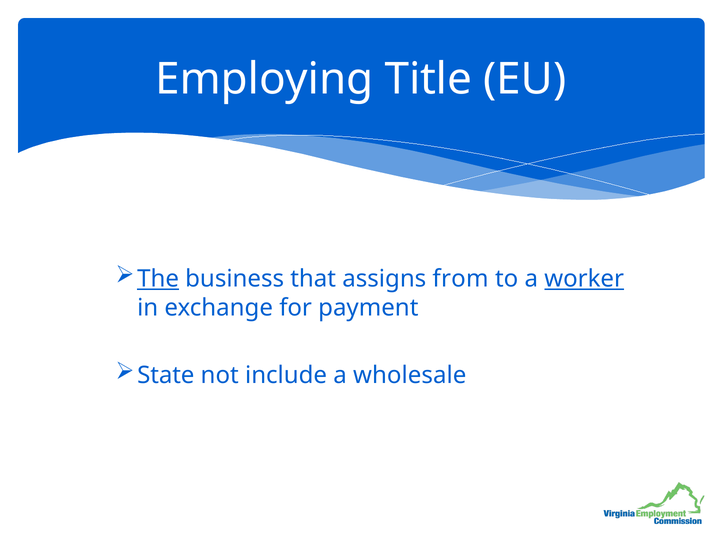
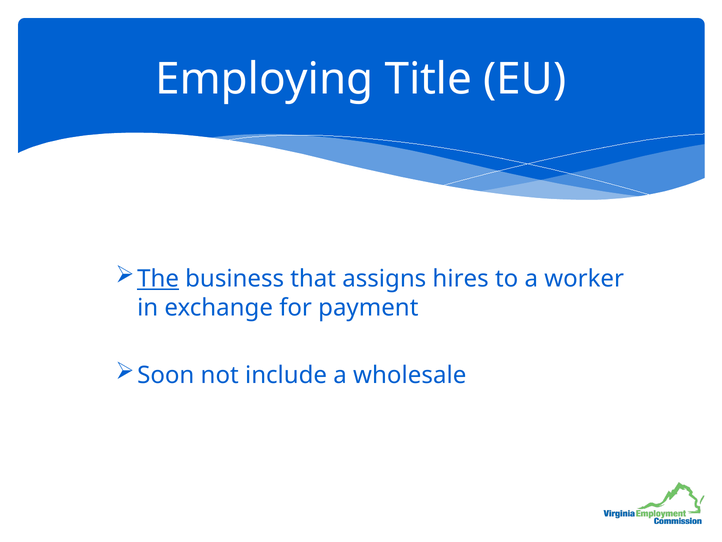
from: from -> hires (461, 278)
worker underline: present -> none (584, 278)
State: State -> Soon (166, 375)
